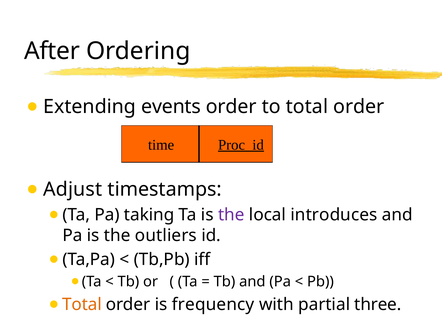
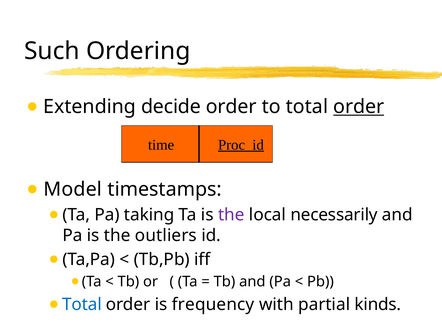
After: After -> Such (52, 51)
events: events -> decide (171, 107)
order underline: none -> present (359, 107)
Adjust: Adjust -> Model (73, 189)
introduces: introduces -> necessarily (334, 214)
Total colour: orange -> blue (82, 304)
three: three -> kinds (378, 304)
